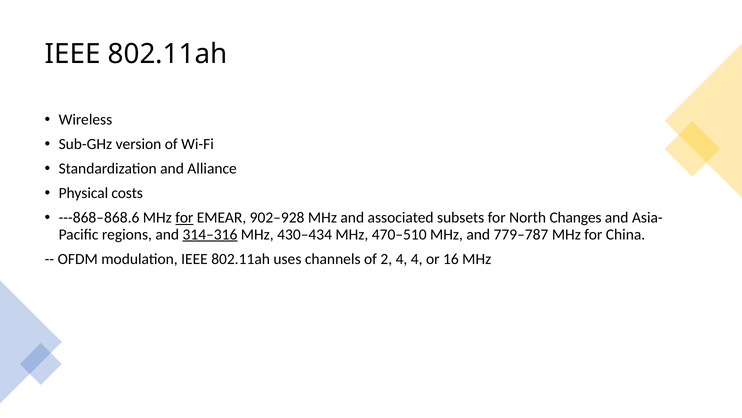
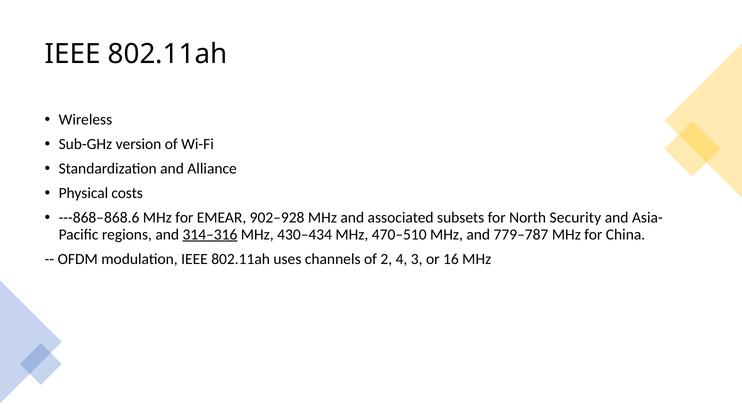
for underline: present -> none (184, 217)
Changes: Changes -> Security (575, 217)
4 4: 4 -> 3 (417, 259)
